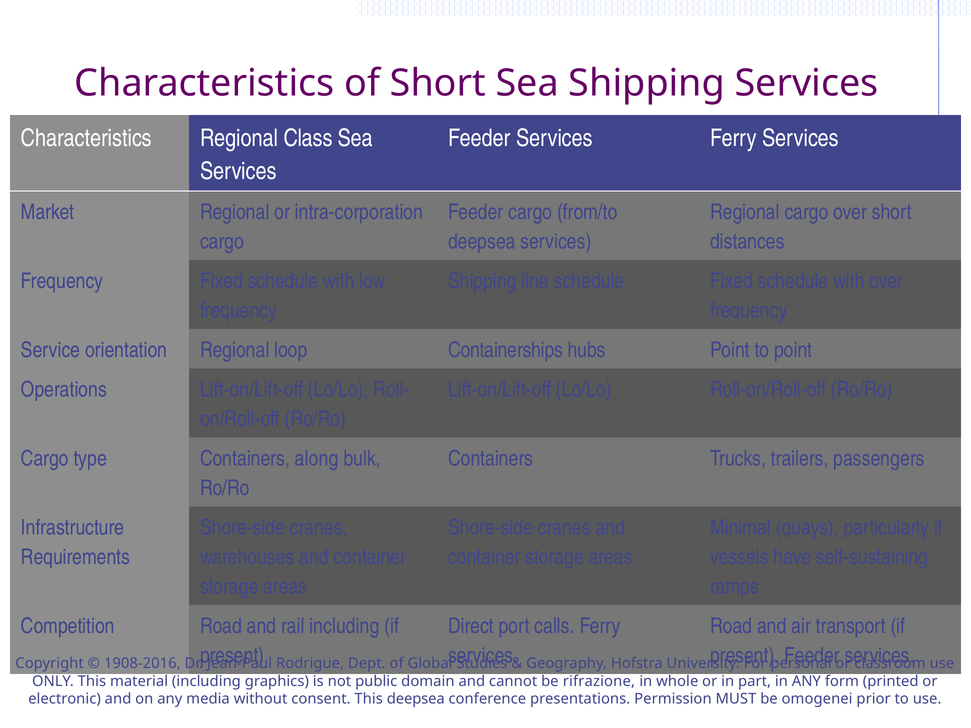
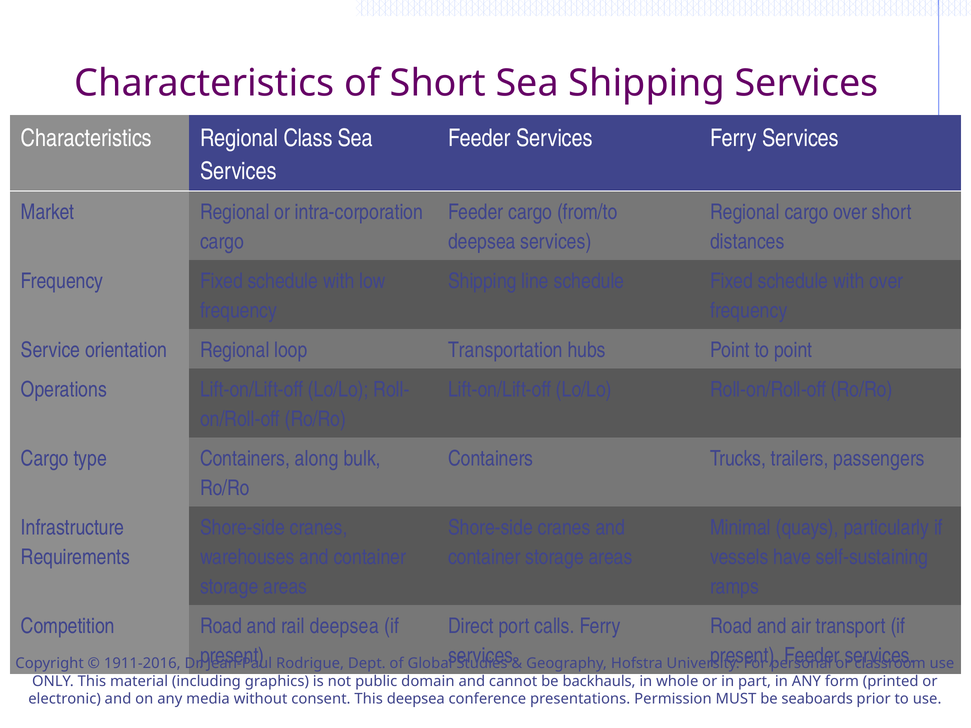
Containerships: Containerships -> Transportation (505, 350)
rail including: including -> deepsea (344, 626)
1908-2016: 1908-2016 -> 1911-2016 (142, 664)
rifrazione: rifrazione -> backhauls (599, 681)
omogenei: omogenei -> seaboards (817, 699)
